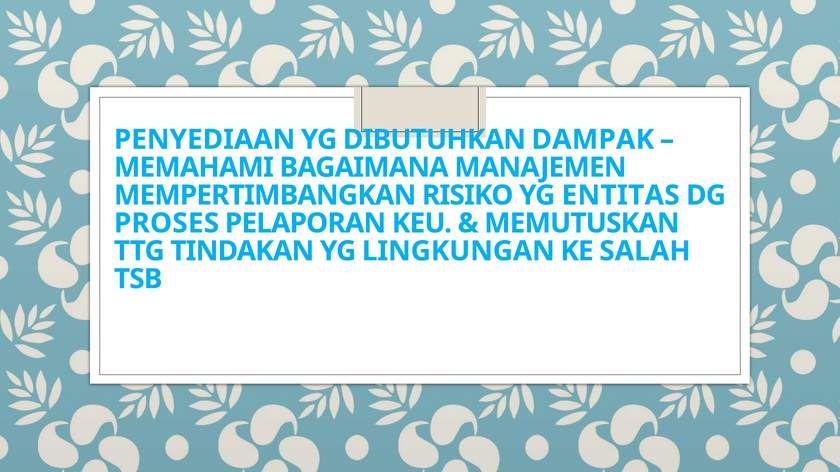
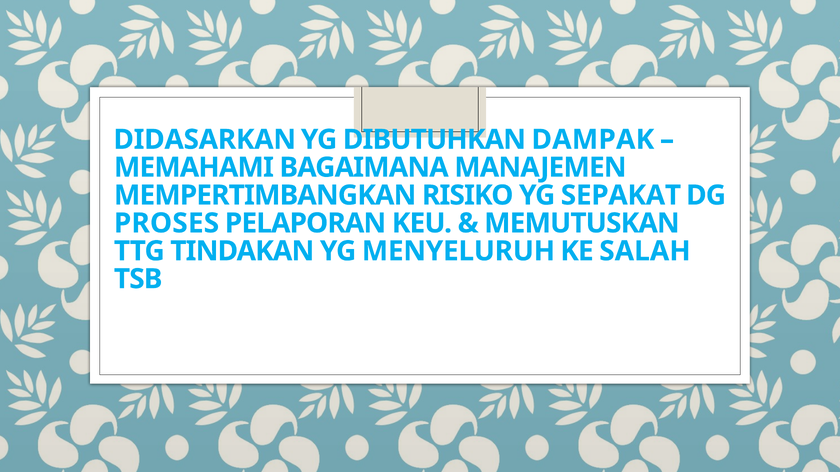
PENYEDIAAN: PENYEDIAAN -> DIDASARKAN (205, 140)
ENTITAS: ENTITAS -> SEPAKAT (621, 196)
LINGKUNGAN: LINGKUNGAN -> MENYELURUH (458, 251)
